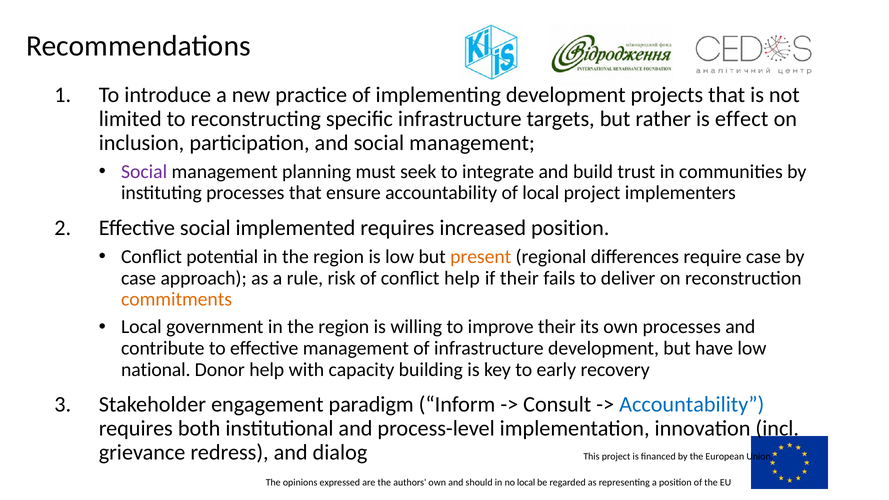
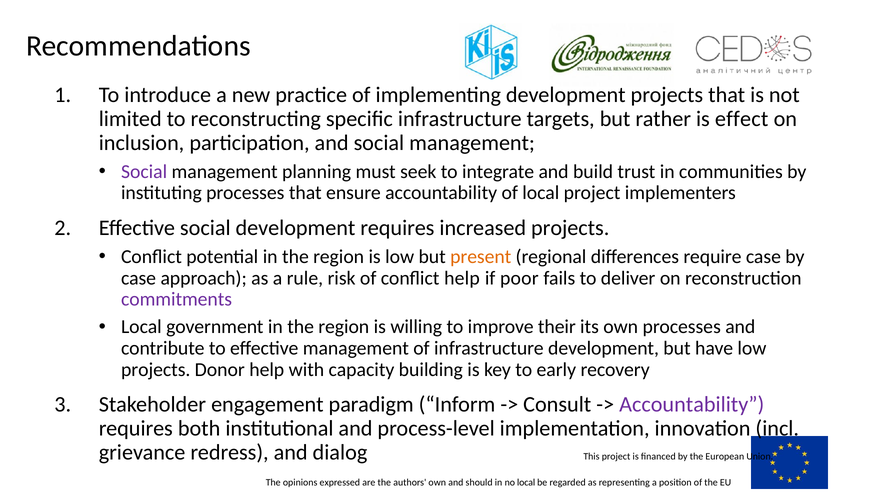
social implemented: implemented -> development (295, 228)
increased position: position -> projects (570, 228)
if their: their -> poor (519, 278)
commitments colour: orange -> purple (177, 299)
national: national -> projects (156, 370)
Accountability colour: blue -> purple (692, 405)
